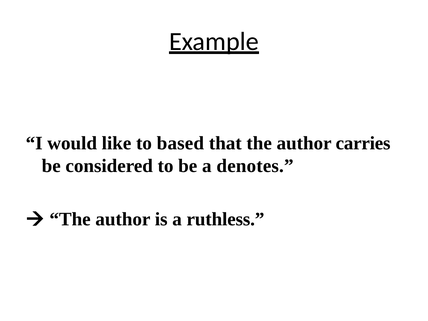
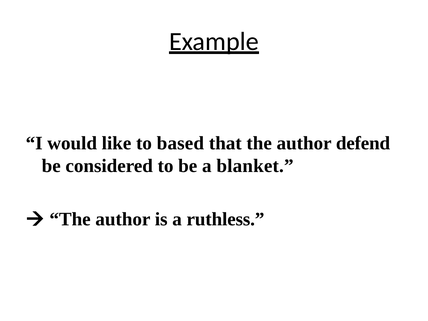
carries: carries -> defend (363, 143)
denotes: denotes -> blanket (255, 166)
